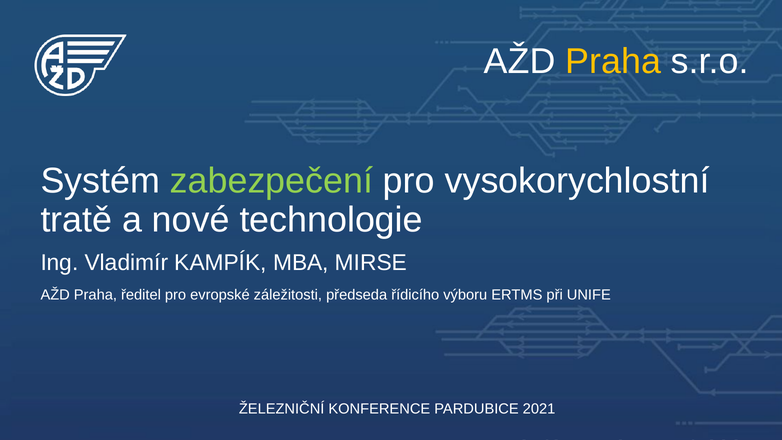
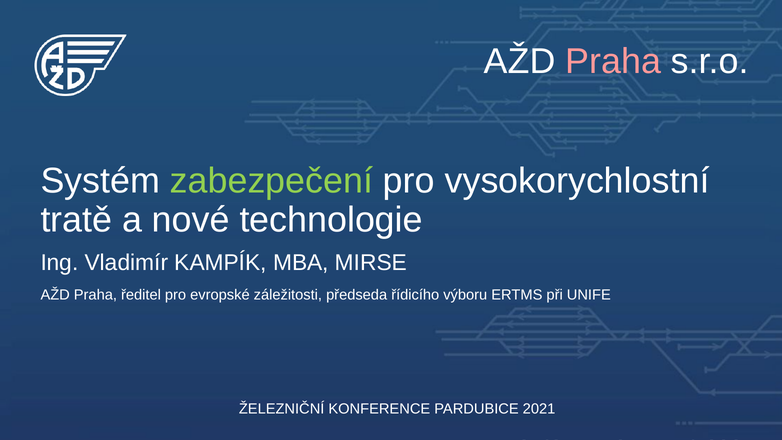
Praha colour: yellow -> pink (613, 62)
